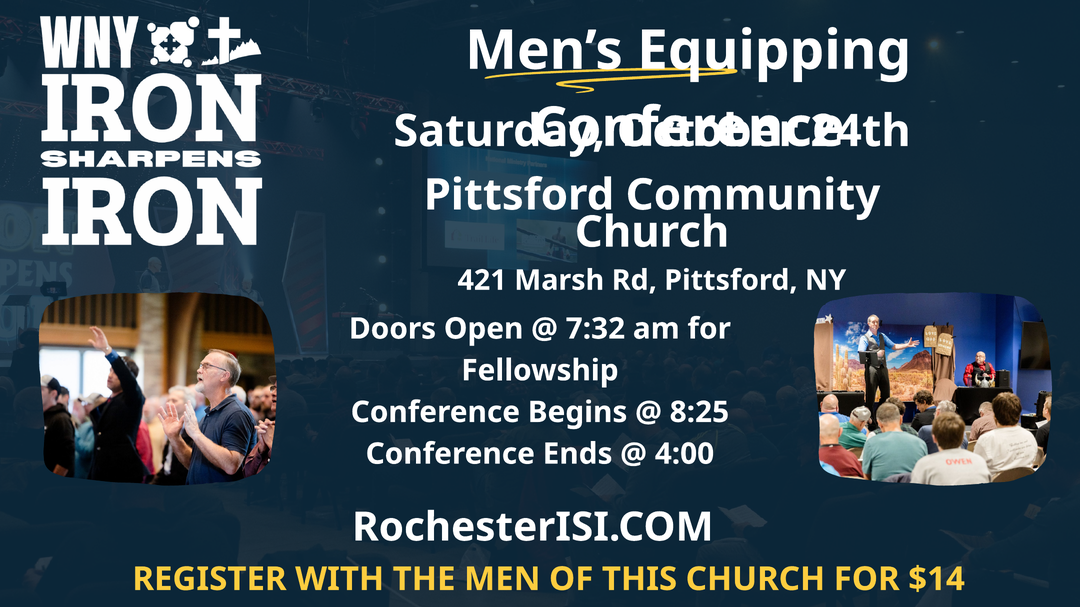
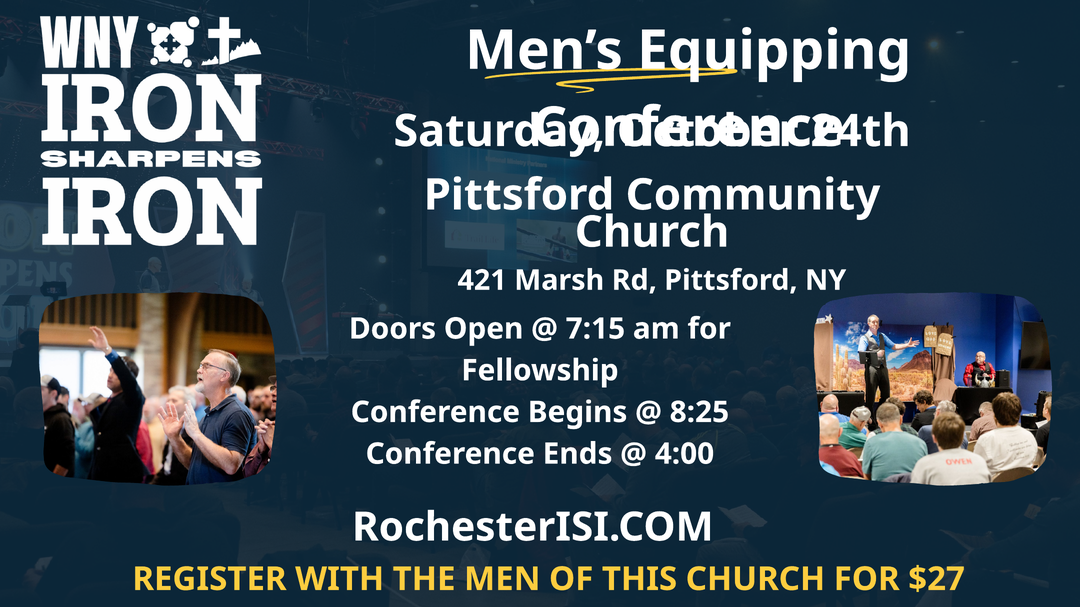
7:32: 7:32 -> 7:15 (595, 329)
$14: $14 -> $27 (937, 580)
